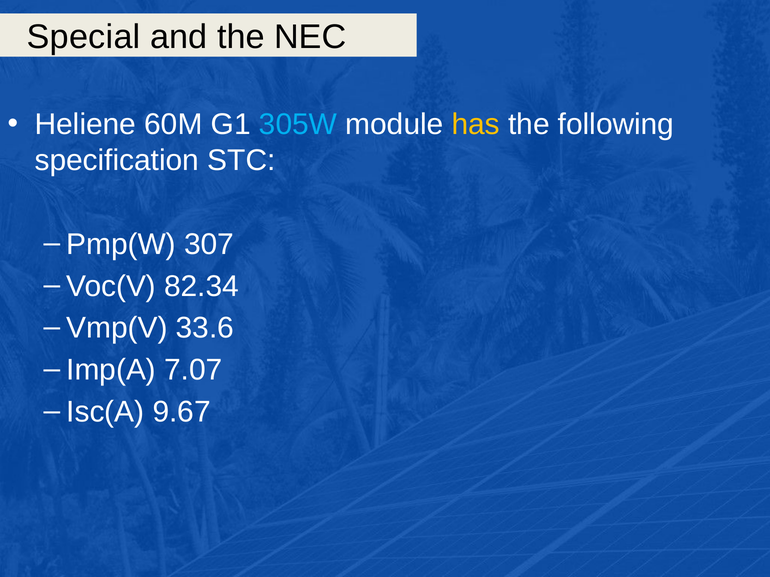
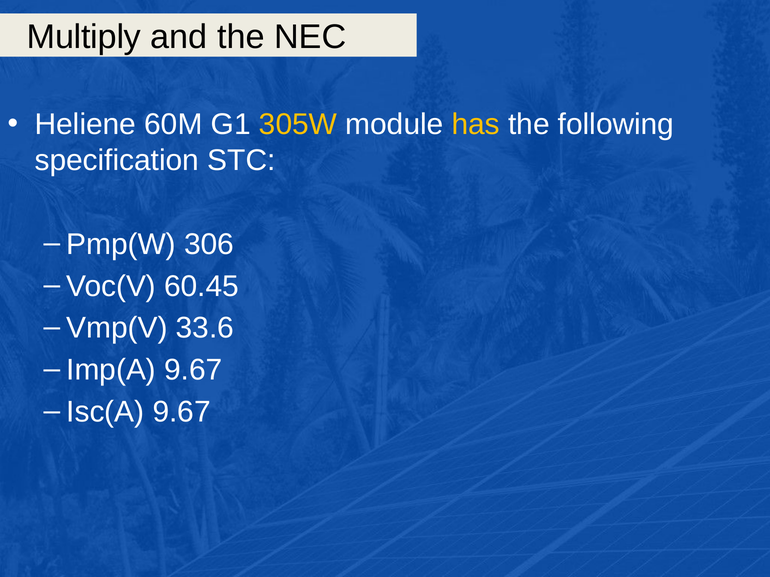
Special: Special -> Multiply (84, 37)
305W colour: light blue -> yellow (298, 125)
307: 307 -> 306 (209, 244)
82.34: 82.34 -> 60.45 (202, 286)
Imp(A 7.07: 7.07 -> 9.67 (193, 370)
